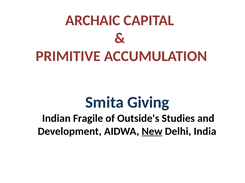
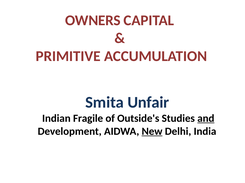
ARCHAIC: ARCHAIC -> OWNERS (93, 20)
Giving: Giving -> Unfair (148, 103)
and underline: none -> present (206, 119)
